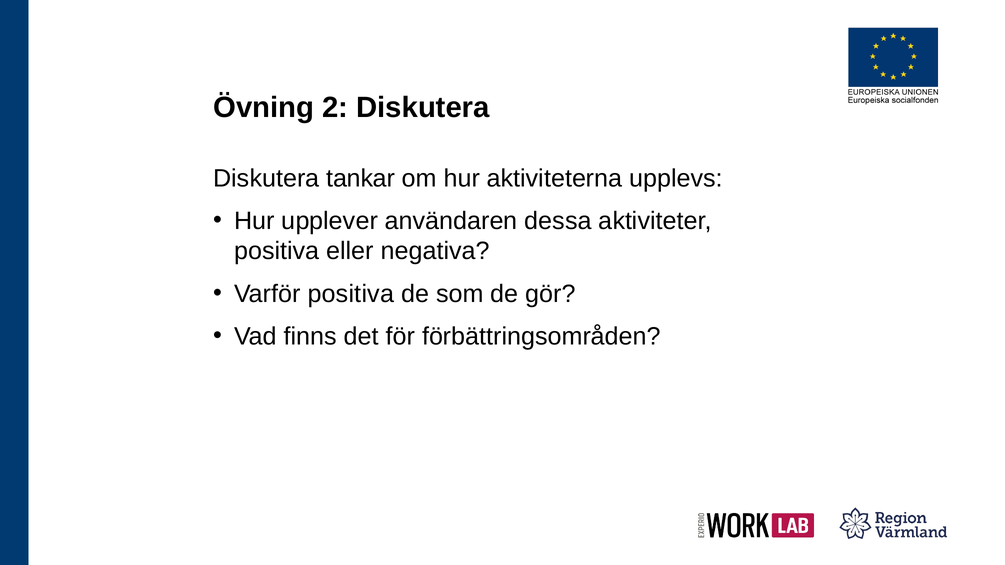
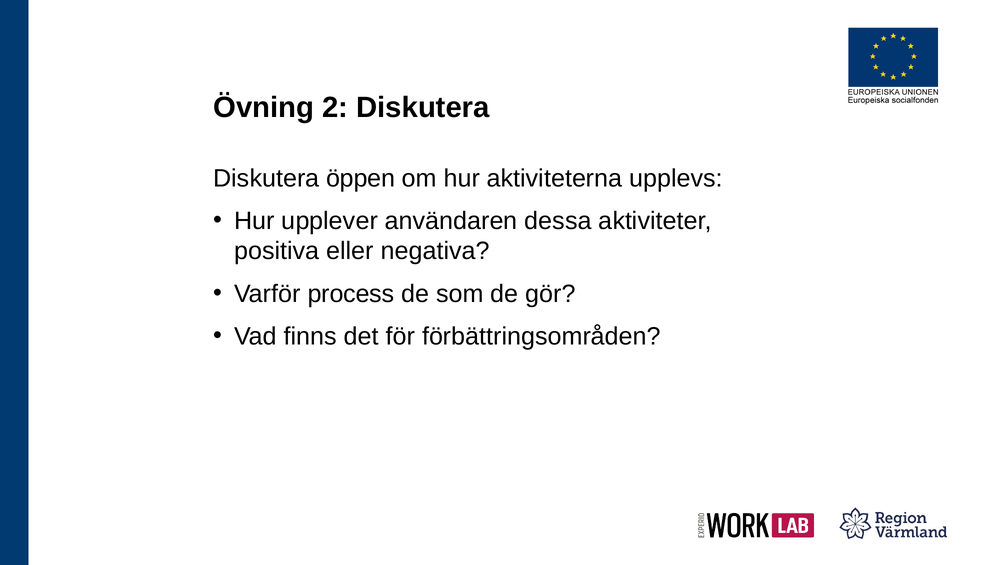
tankar: tankar -> öppen (361, 178)
Varför positiva: positiva -> process (351, 294)
